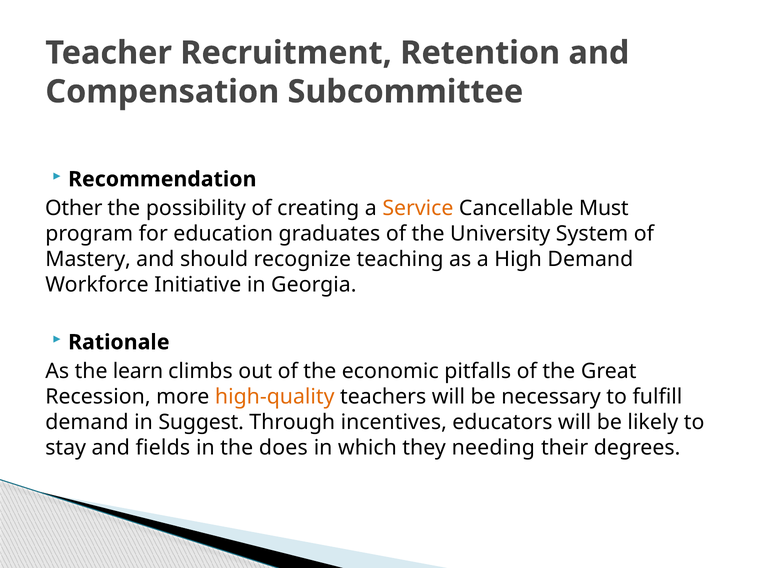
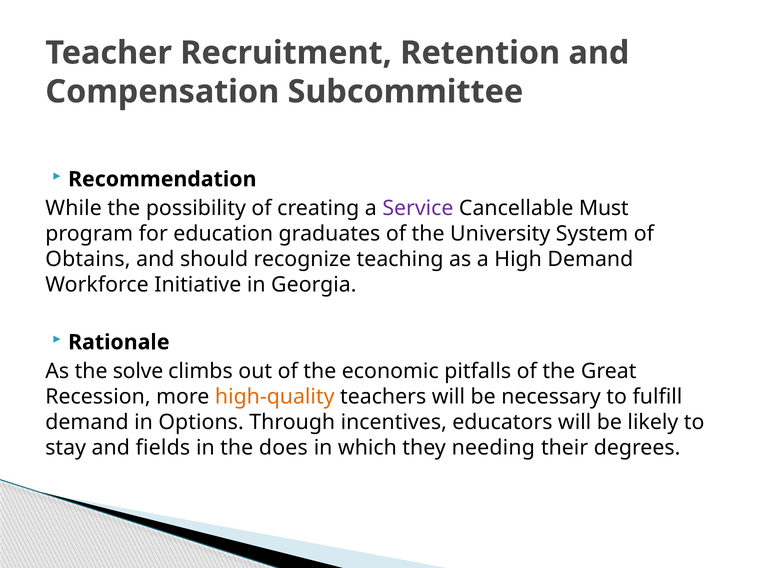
Other: Other -> While (74, 208)
Service colour: orange -> purple (418, 208)
Mastery: Mastery -> Obtains (88, 259)
learn: learn -> solve (138, 371)
Suggest: Suggest -> Options (201, 423)
